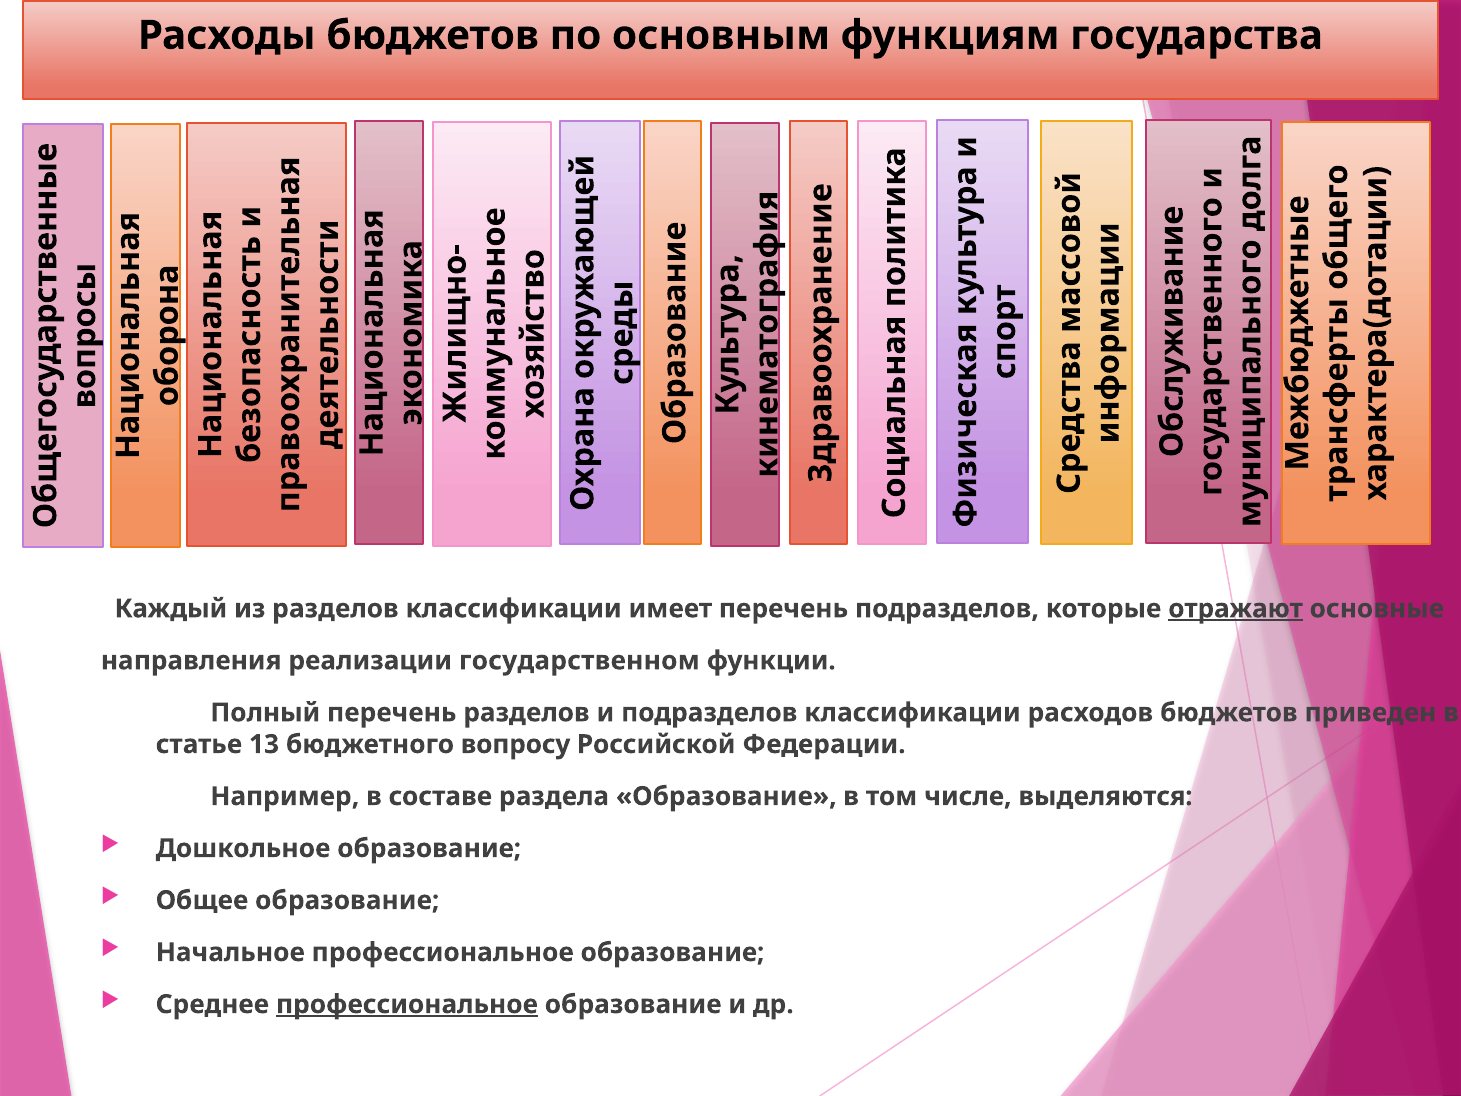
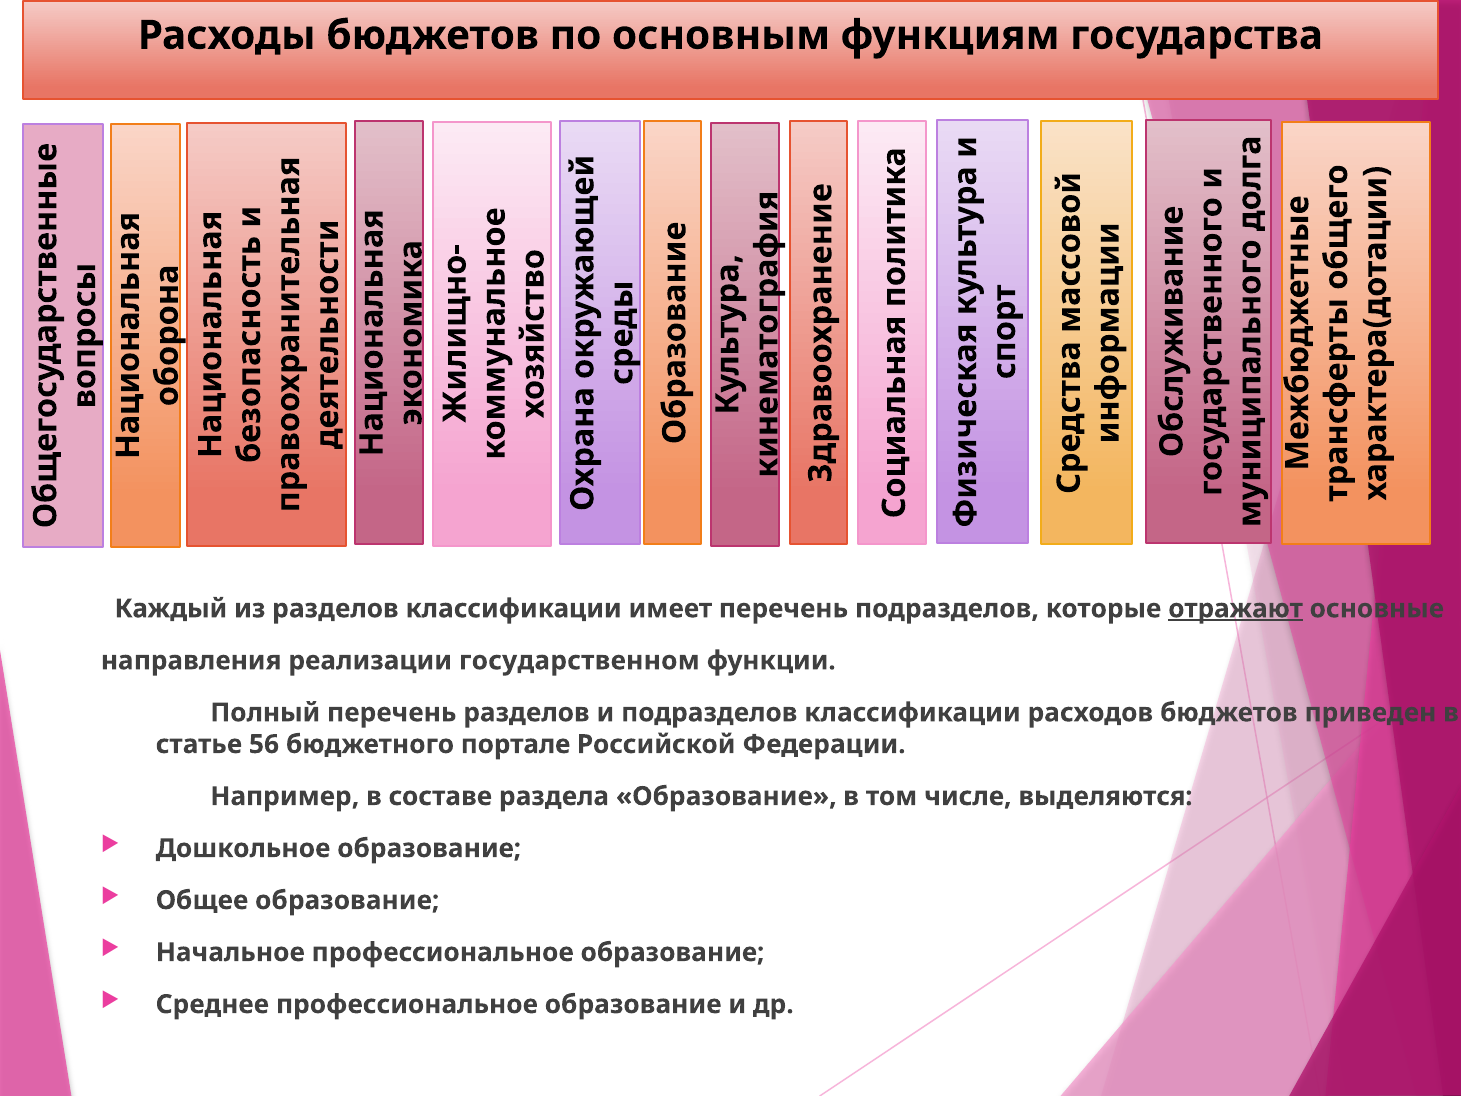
13: 13 -> 56 (264, 744)
вопросу: вопросу -> портале (516, 744)
профессиональное underline: present -> none (407, 1004)
